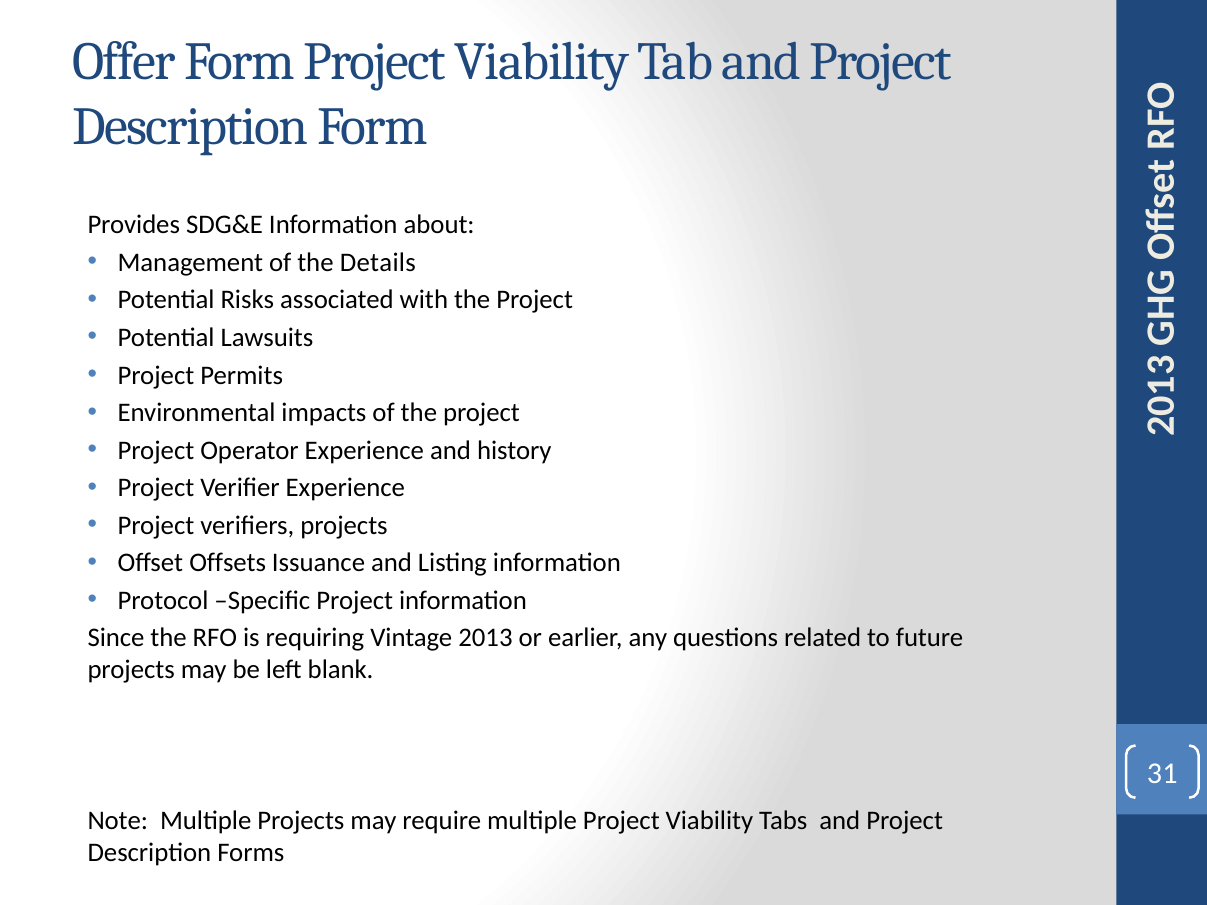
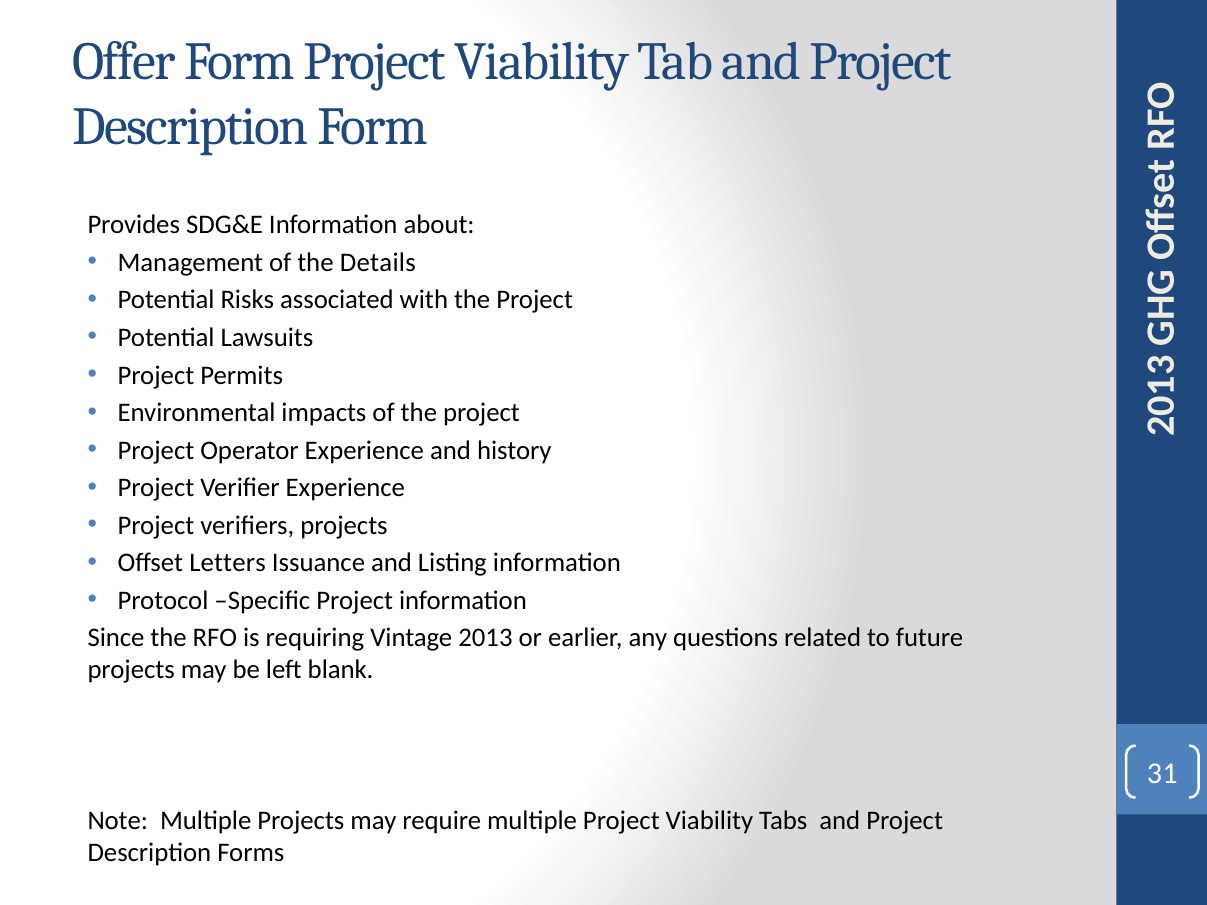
Offsets: Offsets -> Letters (228, 563)
